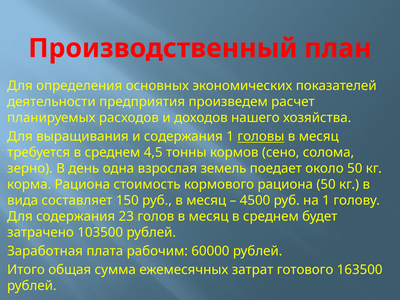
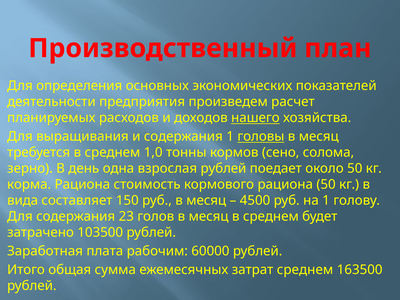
нашего underline: none -> present (255, 118)
4,5: 4,5 -> 1,0 (153, 153)
взрослая земель: земель -> рублей (223, 169)
затрат готового: готового -> среднем (305, 270)
